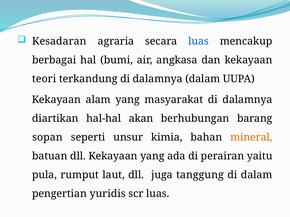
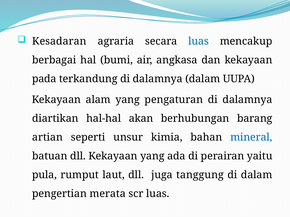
teori: teori -> pada (44, 79)
masyarakat: masyarakat -> pengaturan (174, 100)
sopan: sopan -> artian (47, 138)
mineral colour: orange -> blue (251, 138)
yuridis: yuridis -> merata (108, 194)
